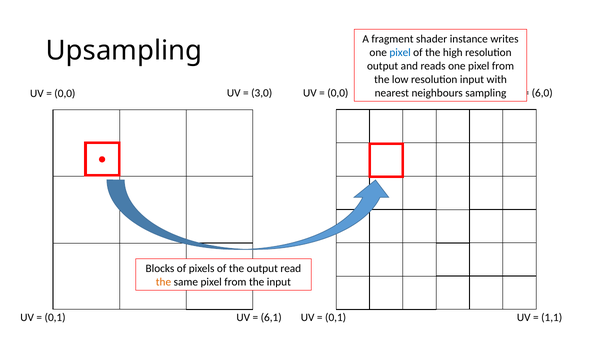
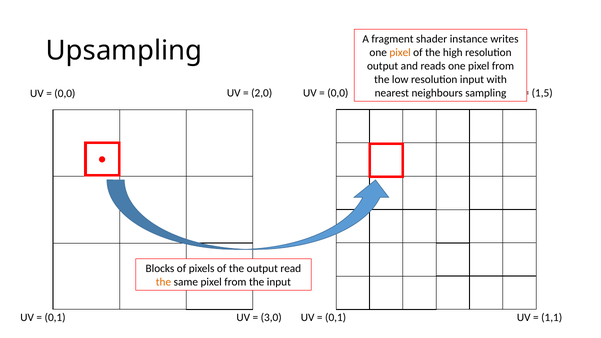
pixel colour: blue -> orange (400, 52)
3,0: 3,0 -> 2,0 (262, 93)
6,0: 6,0 -> 1,5 (542, 93)
6,1: 6,1 -> 3,0 (271, 318)
